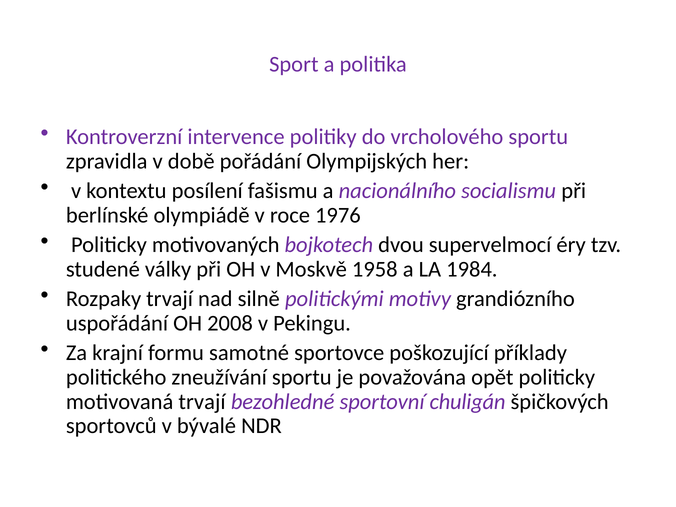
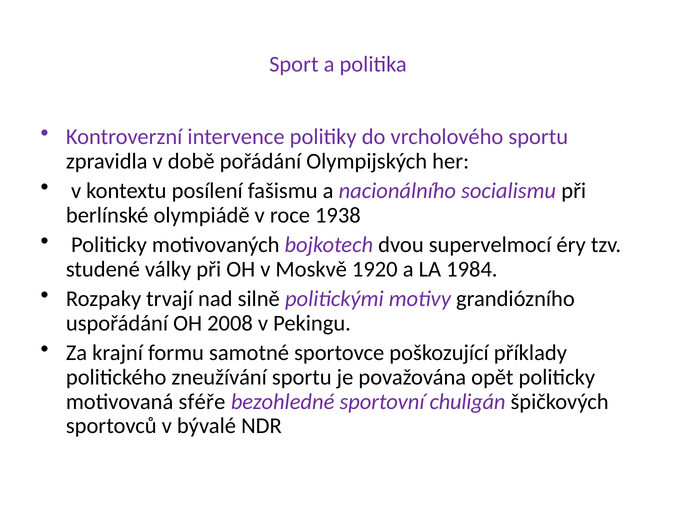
1976: 1976 -> 1938 (338, 215)
1958: 1958 -> 1920 (375, 269)
motivovaná trvají: trvají -> sféře (202, 402)
